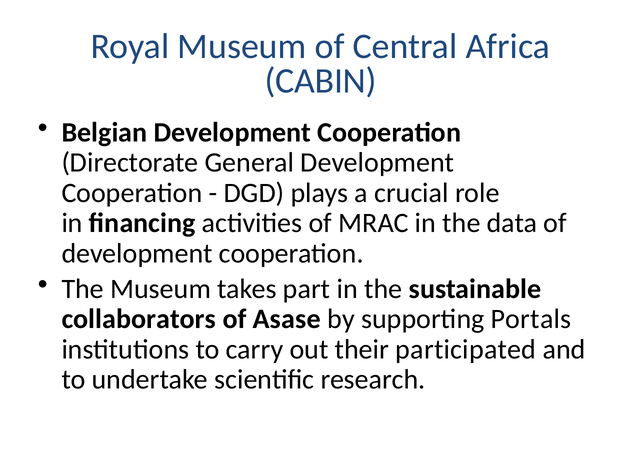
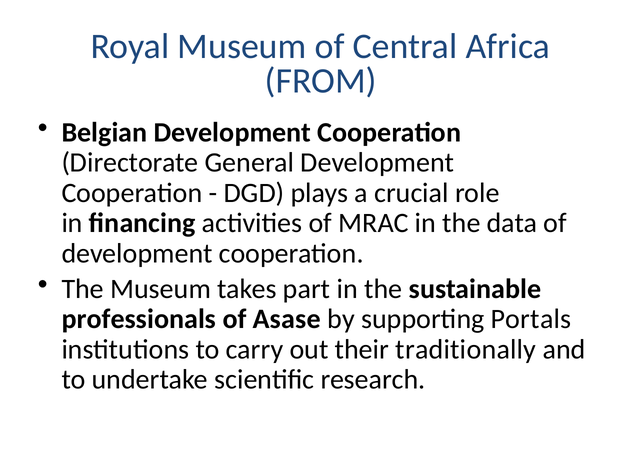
CABIN: CABIN -> FROM (321, 81)
collaborators: collaborators -> professionals (139, 319)
participated: participated -> traditionally (466, 350)
